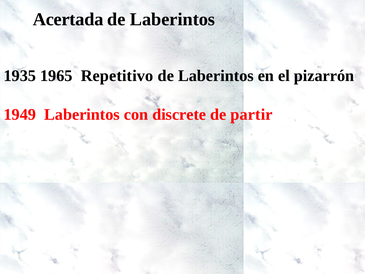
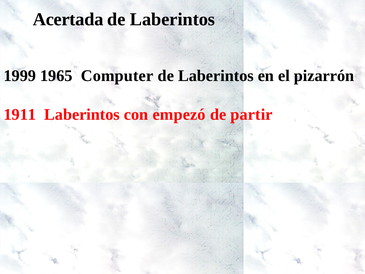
1935: 1935 -> 1999 (20, 76)
Repetitivo: Repetitivo -> Computer (117, 76)
1949: 1949 -> 1911 (20, 115)
discrete: discrete -> empezó (179, 115)
